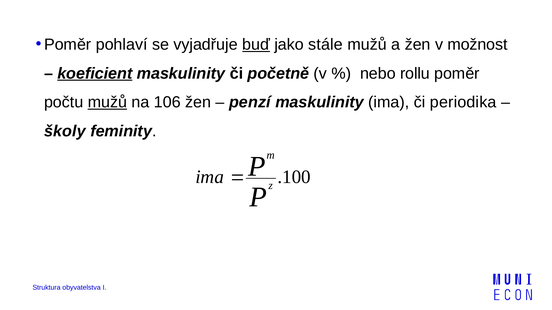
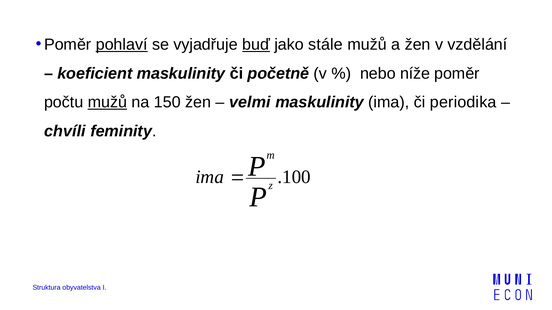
pohlaví underline: none -> present (122, 45)
možnost: možnost -> vzdělání (477, 45)
koeficient underline: present -> none (95, 74)
rollu: rollu -> níže (415, 74)
106: 106 -> 150 (167, 103)
penzí: penzí -> velmi (250, 103)
školy: školy -> chvíli (65, 132)
